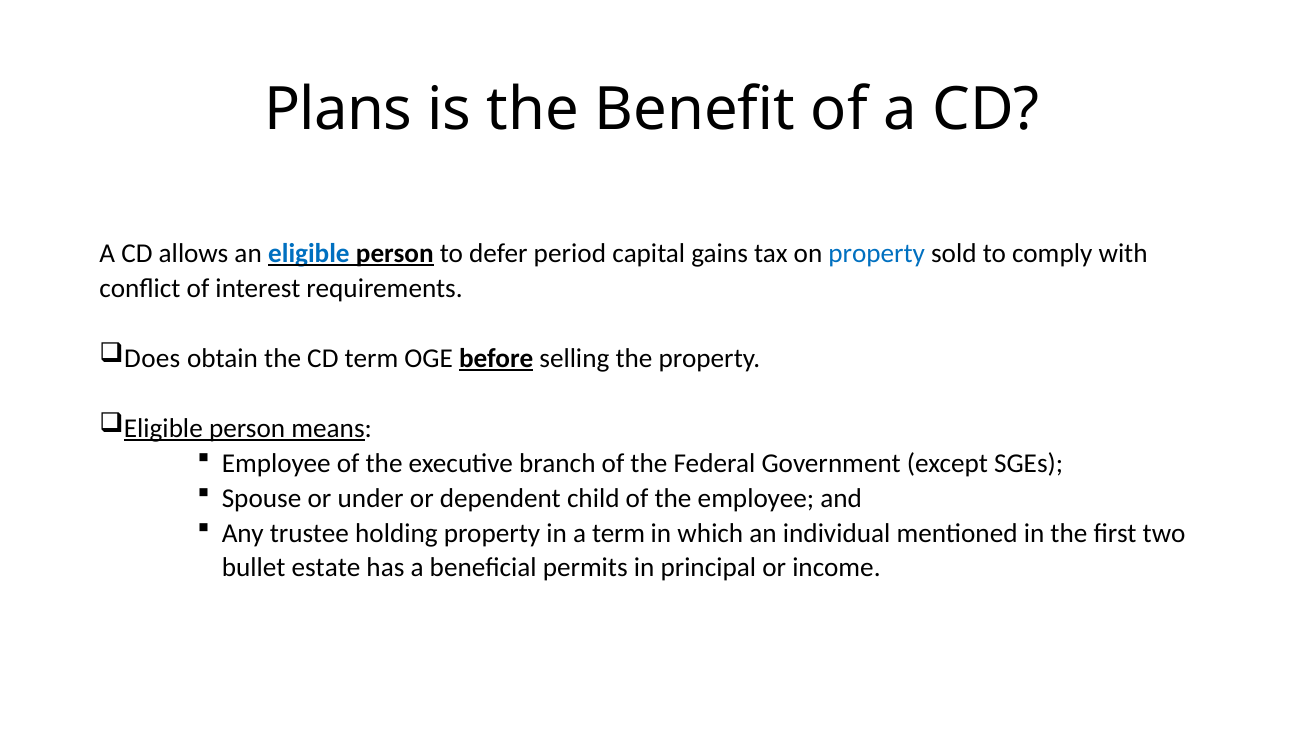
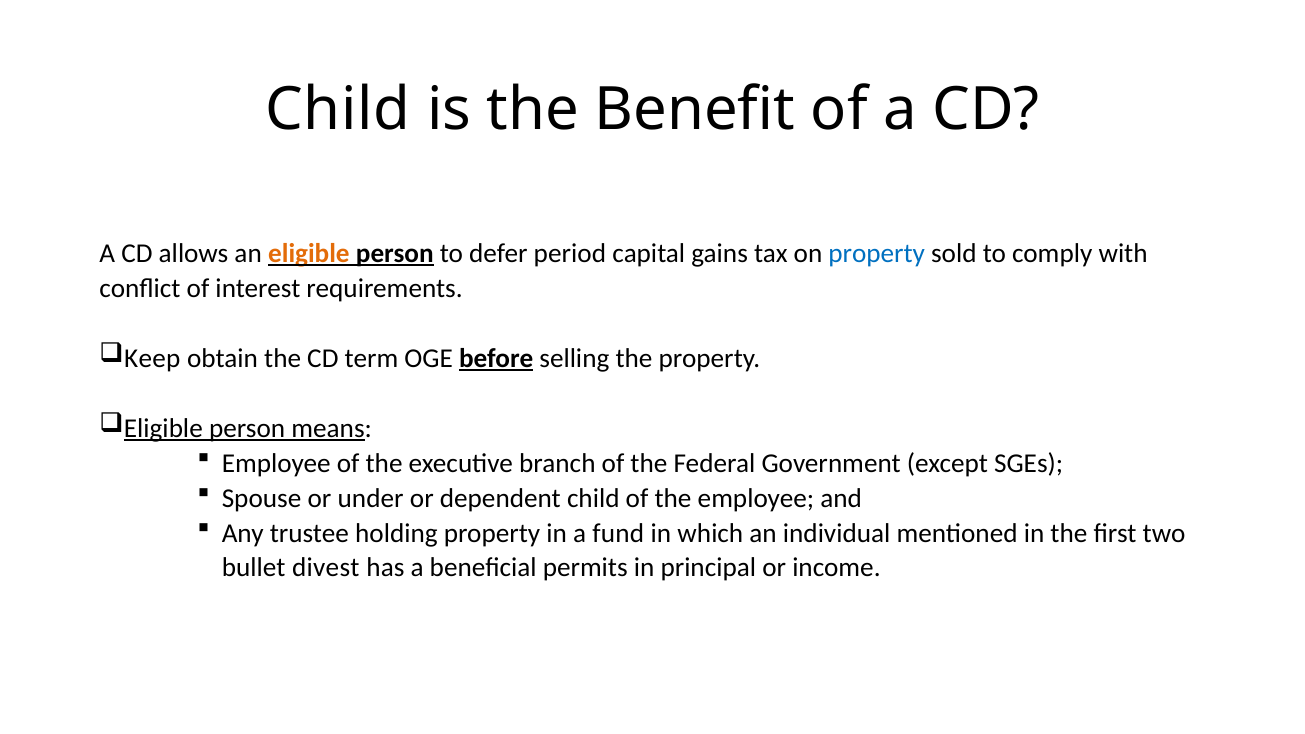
Plans: Plans -> Child (338, 110)
eligible colour: blue -> orange (309, 254)
Does: Does -> Keep (152, 358)
a term: term -> fund (618, 533)
estate: estate -> divest (326, 568)
